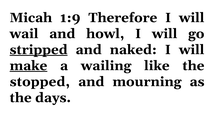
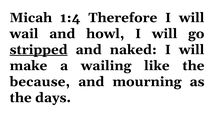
1:9: 1:9 -> 1:4 (70, 18)
make underline: present -> none (28, 66)
stopped: stopped -> because (40, 82)
